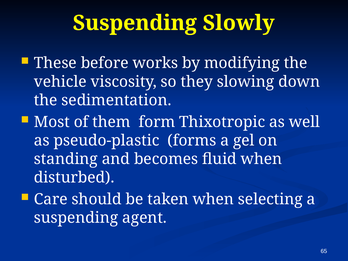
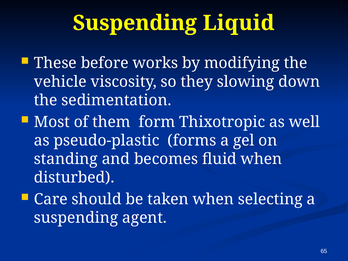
Slowly: Slowly -> Liquid (239, 23)
